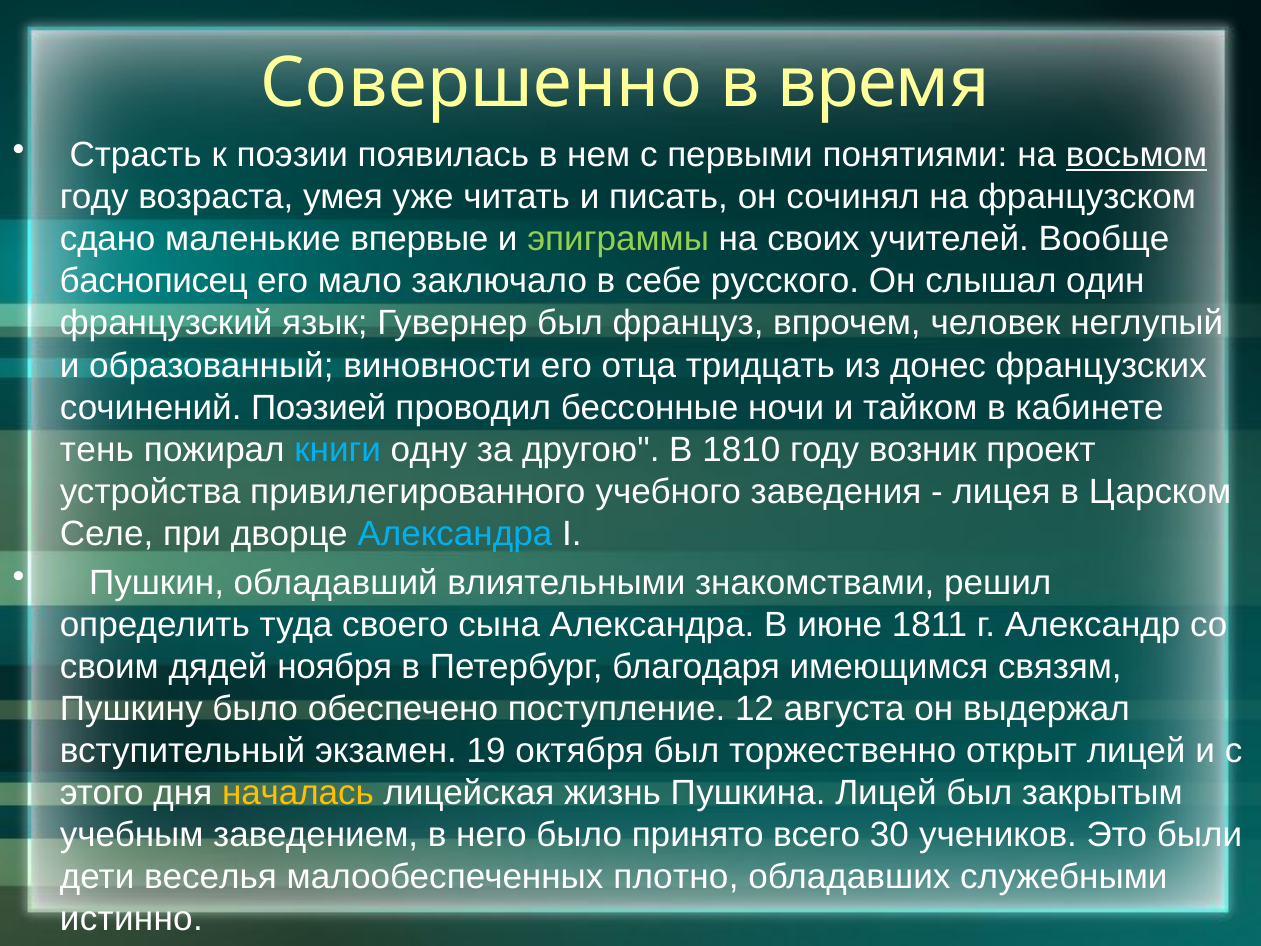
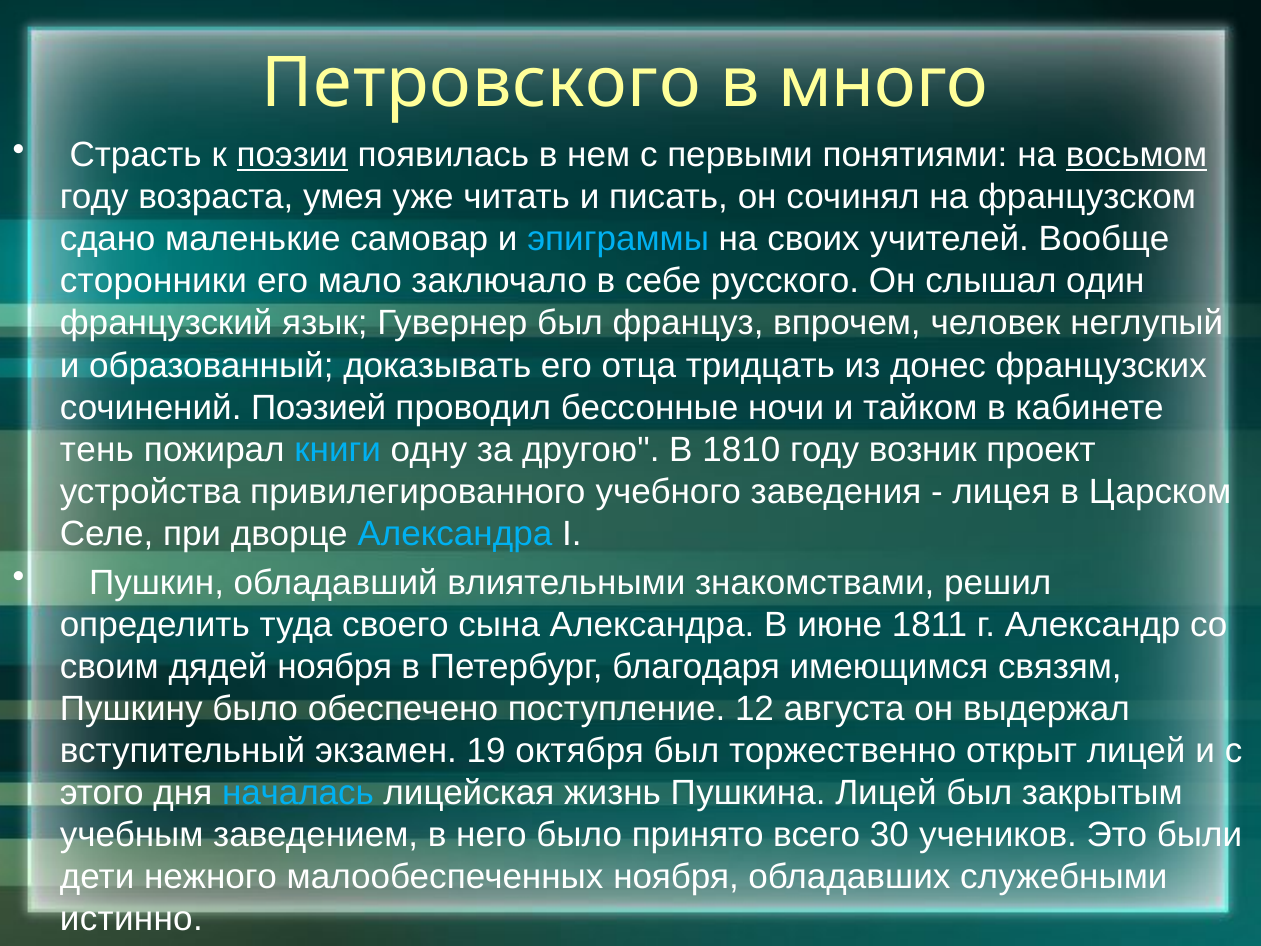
Совершенно: Совершенно -> Петровского (481, 84)
время: время -> много (883, 84)
поэзии underline: none -> present (292, 155)
впервые: впервые -> самовар (419, 239)
эпиграммы colour: light green -> light blue (618, 239)
баснописец: баснописец -> сторонники (153, 281)
виновности: виновности -> доказывать (437, 365)
началась colour: yellow -> light blue (298, 793)
веселья: веселья -> нежного (210, 877)
малообеспеченных плотно: плотно -> ноября (676, 877)
